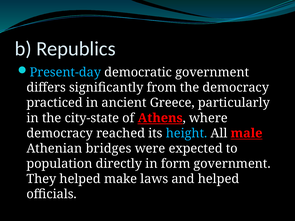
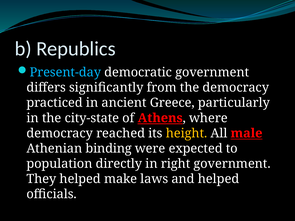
height colour: light blue -> yellow (187, 133)
bridges: bridges -> binding (109, 149)
form: form -> right (176, 164)
